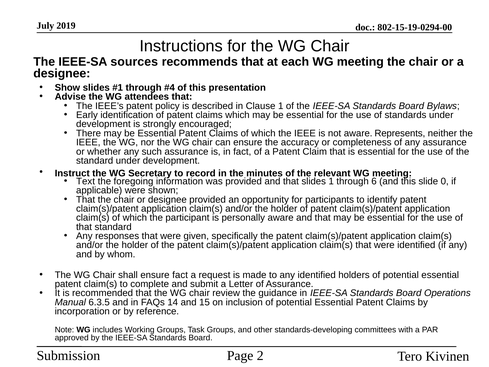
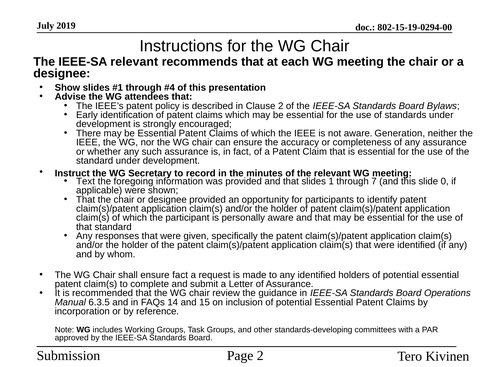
IEEE-SA sources: sources -> relevant (134, 62)
Clause 1: 1 -> 2 (281, 106)
Represents: Represents -> Generation (400, 133)
6: 6 -> 7 (374, 181)
